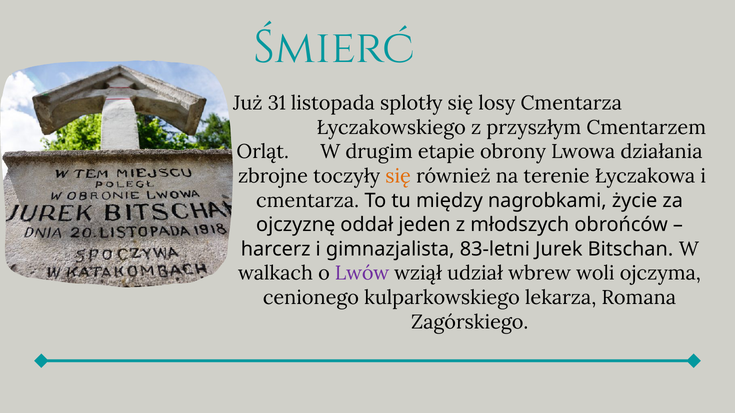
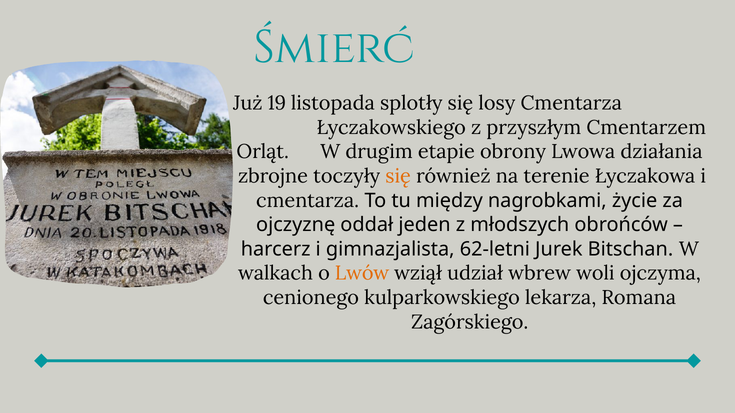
31: 31 -> 19 (277, 103)
83-letni: 83-letni -> 62-letni (495, 249)
Lwów colour: purple -> orange (362, 274)
